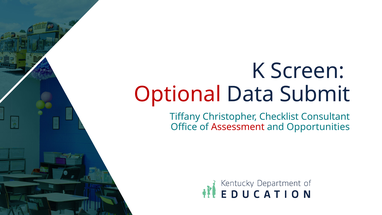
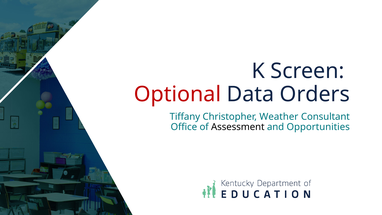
Submit: Submit -> Orders (315, 94)
Checklist: Checklist -> Weather (279, 117)
Assessment colour: red -> black (238, 127)
